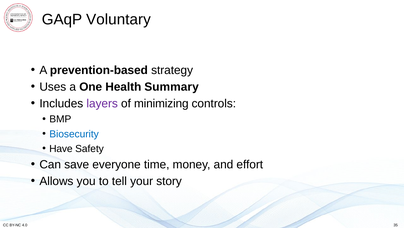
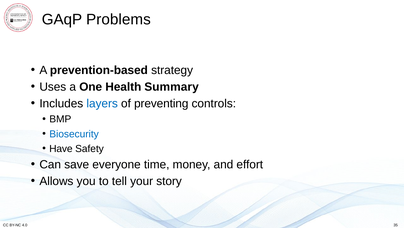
Voluntary: Voluntary -> Problems (118, 19)
layers colour: purple -> blue (102, 103)
minimizing: minimizing -> preventing (161, 103)
